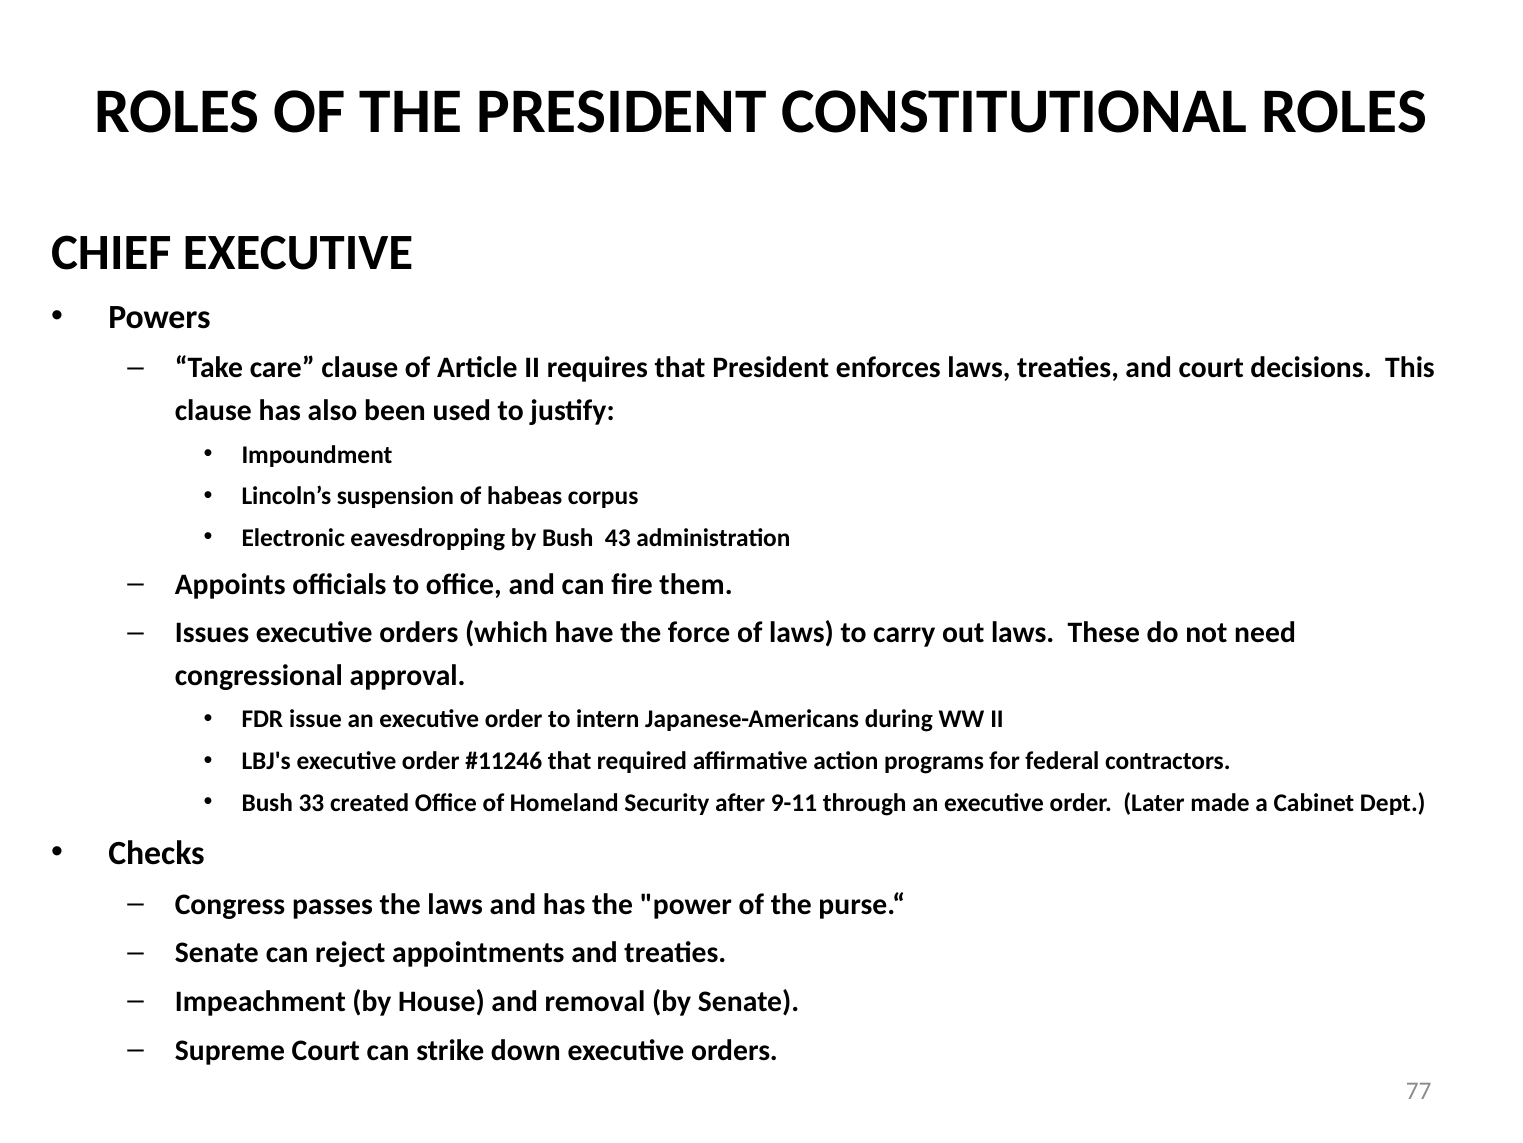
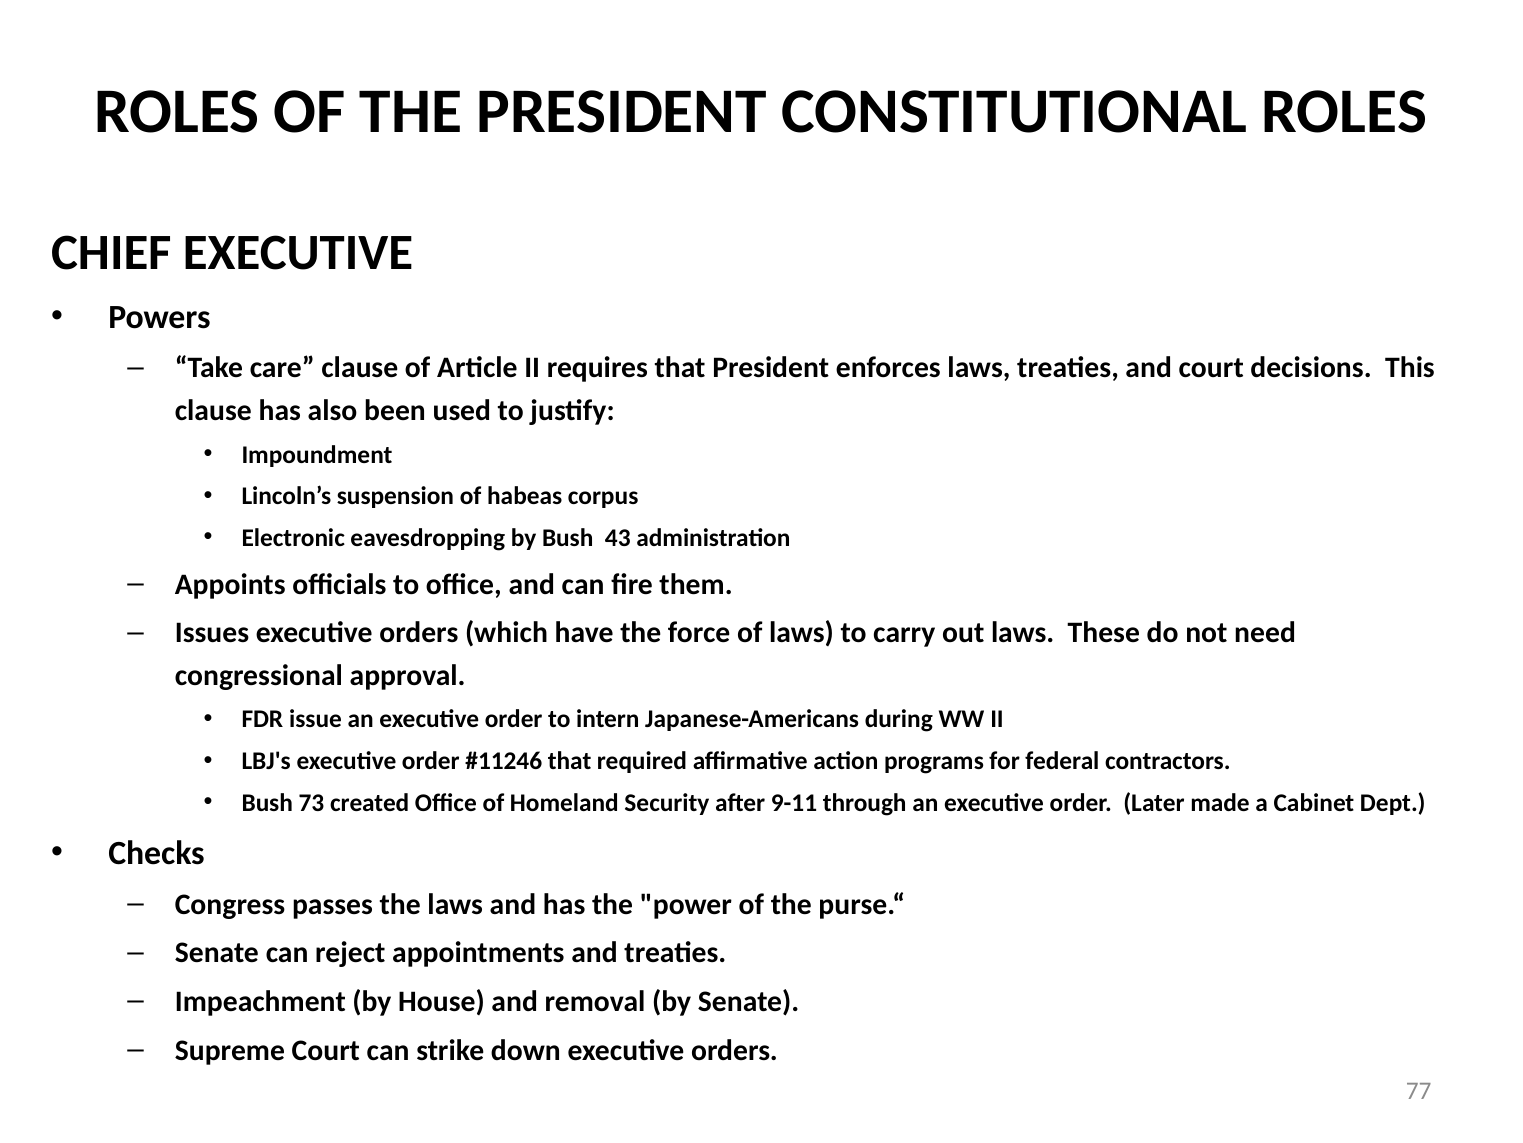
33: 33 -> 73 (311, 802)
